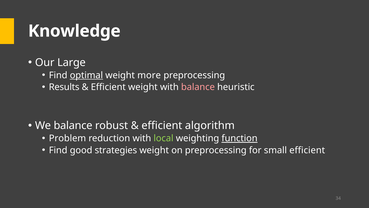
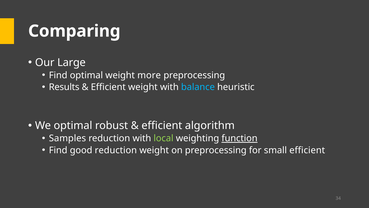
Knowledge: Knowledge -> Comparing (74, 31)
optimal underline: present -> none (86, 75)
balance colour: pink -> light blue (198, 87)
We balance: balance -> optimal (73, 125)
Problem: Problem -> Samples (67, 138)
good strategies: strategies -> reduction (116, 150)
